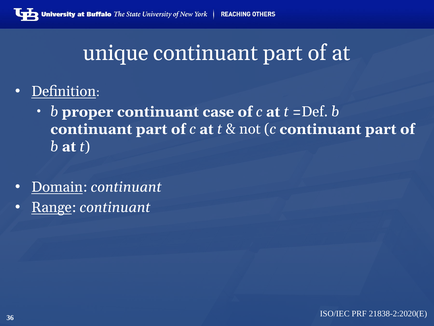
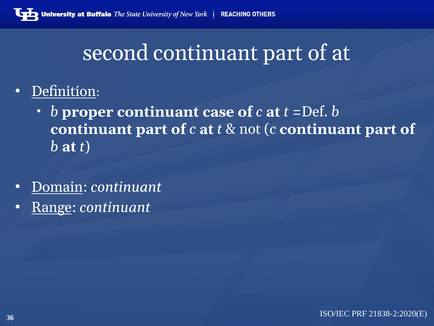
unique: unique -> second (116, 53)
